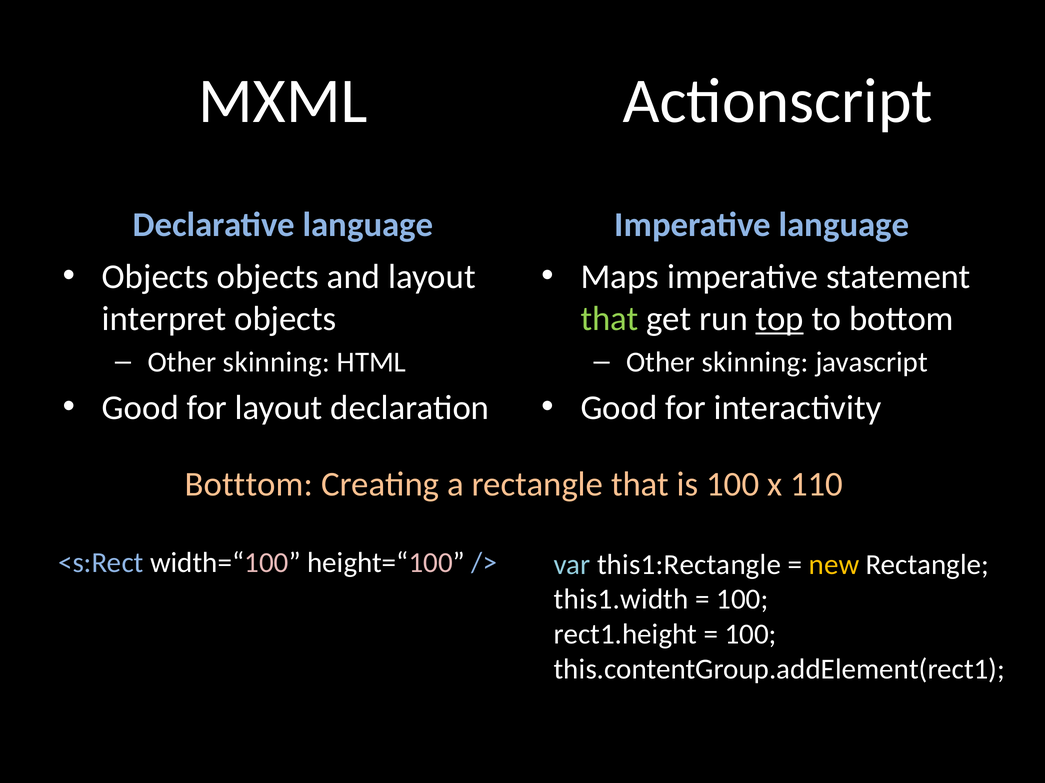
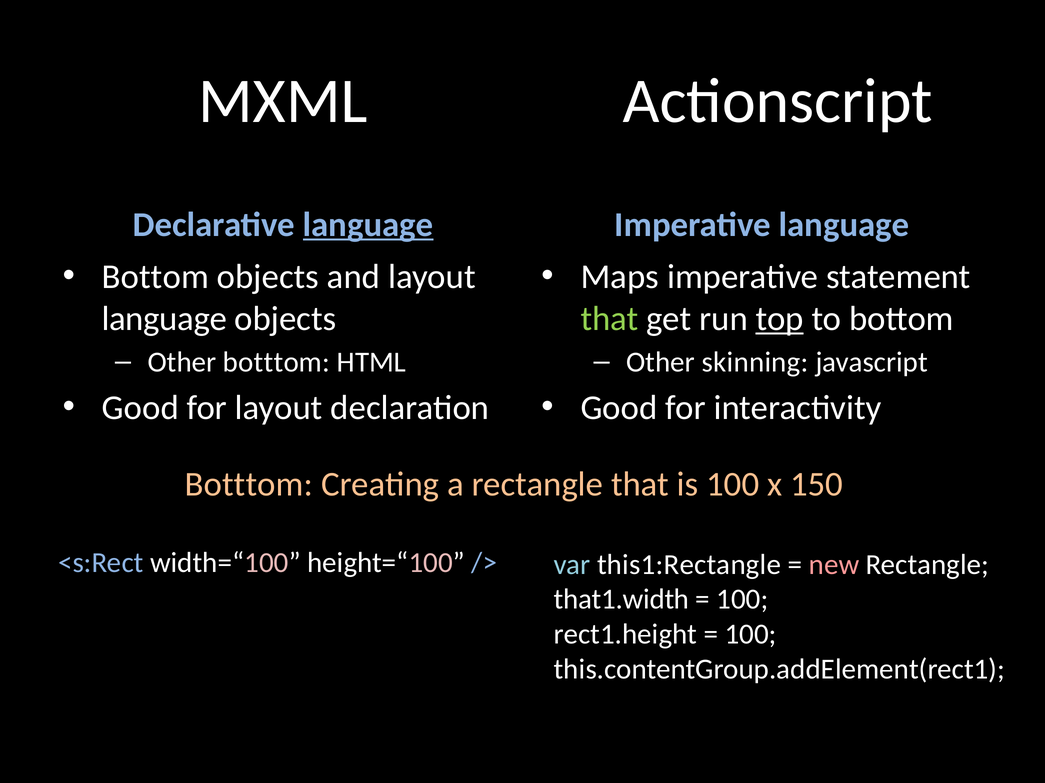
language underline: none -> present (368, 225)
Objects: Objects -> Bottom (155, 277)
interpret: interpret -> language (164, 319)
skinning: skinning -> botttom (277, 363)
110: 110 -> 150 (817, 485)
new colour: yellow -> pink (834, 565)
this1.width: this1.width -> that1.width (622, 600)
